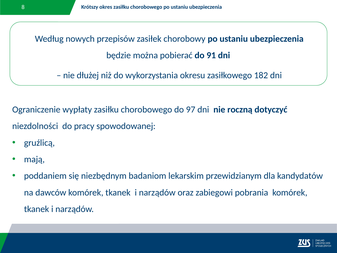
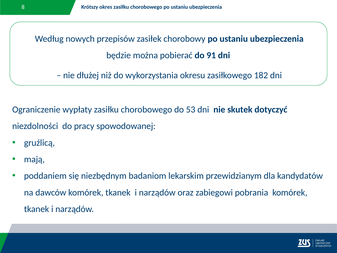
97: 97 -> 53 (191, 109)
roczną: roczną -> skutek (240, 109)
